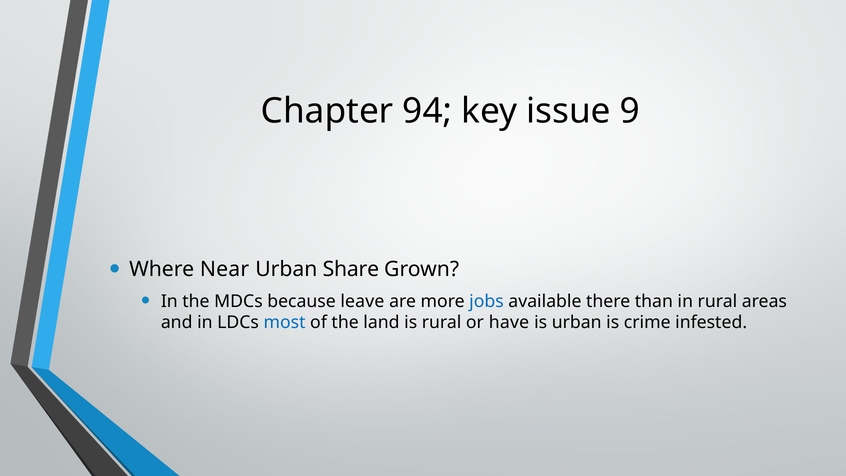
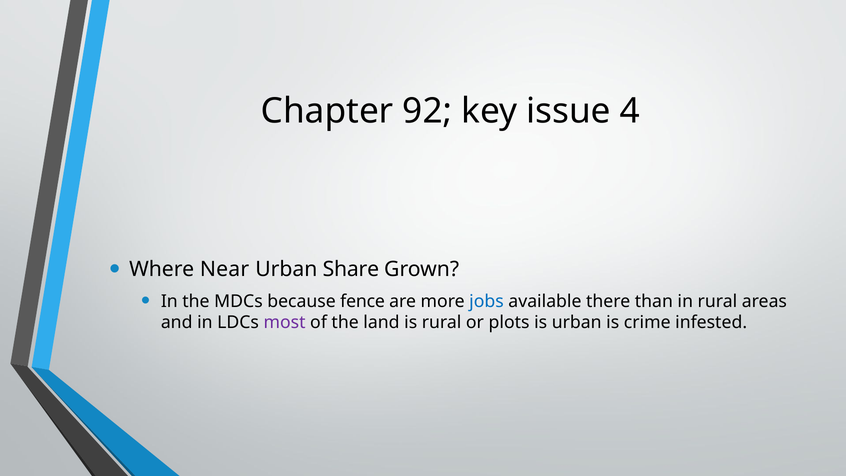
94: 94 -> 92 (427, 111)
9: 9 -> 4 (630, 111)
leave: leave -> fence (363, 301)
most colour: blue -> purple (285, 322)
have: have -> plots (509, 322)
